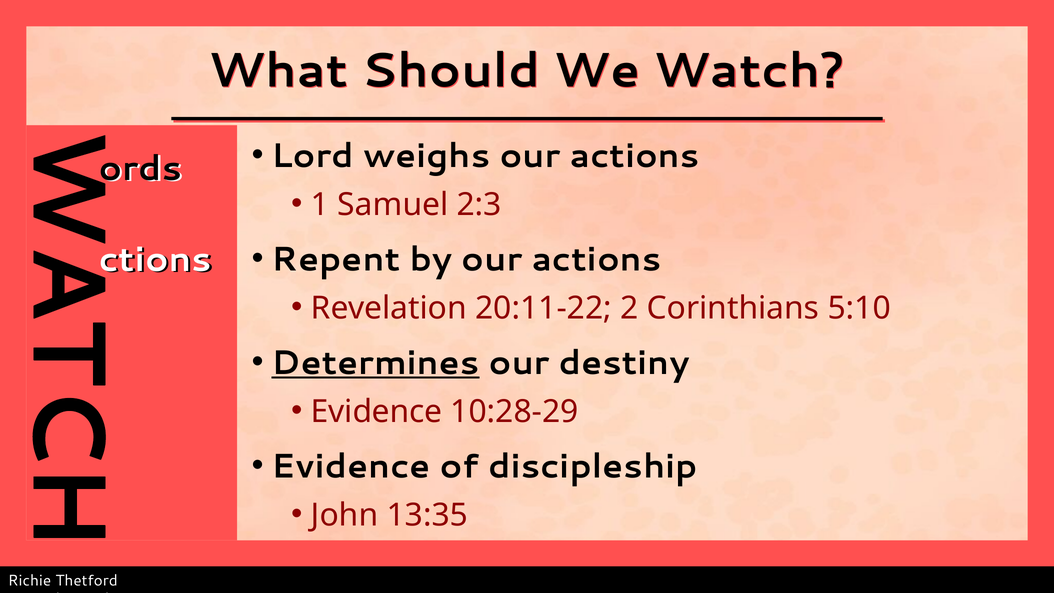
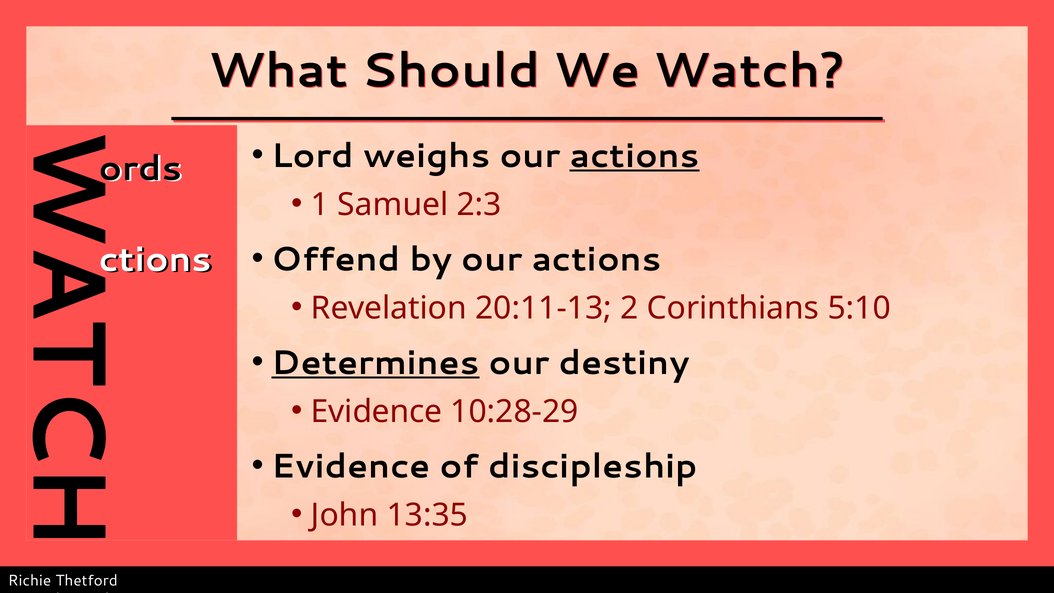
actions underline: none -> present (635, 156)
Repent: Repent -> Offend (336, 259)
20:11-22: 20:11-22 -> 20:11-13 (544, 308)
